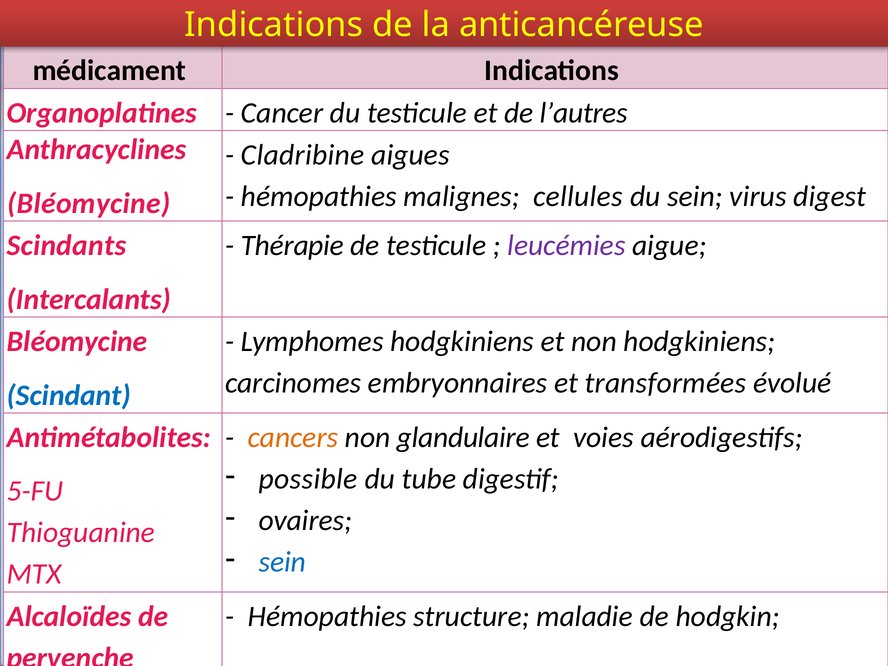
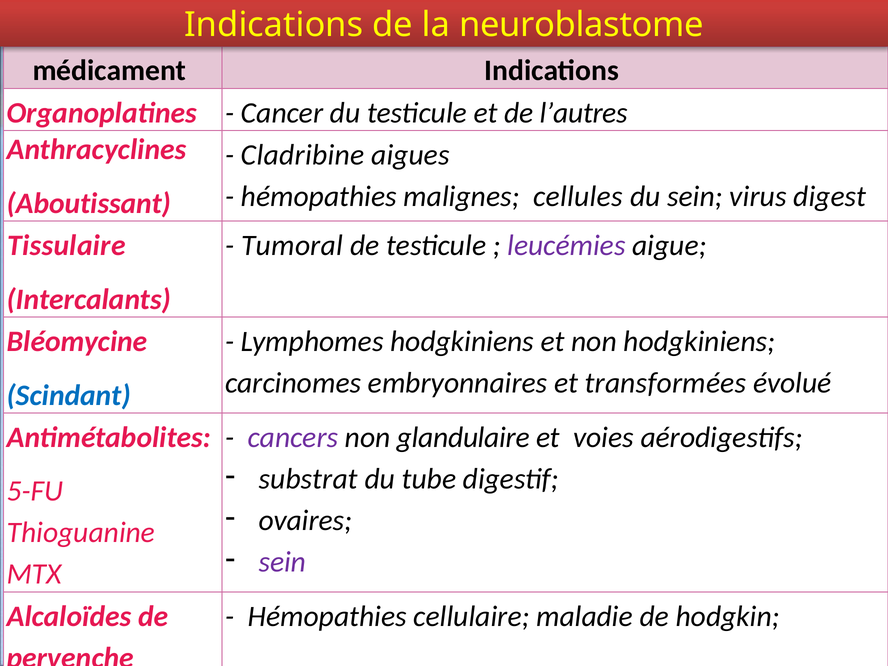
anticancéreuse: anticancéreuse -> neuroblastome (581, 25)
Bléomycine: Bléomycine -> Aboutissant (89, 203)
Scindants: Scindants -> Tissulaire (66, 245)
Thérapie: Thérapie -> Tumoral (292, 245)
cancers colour: orange -> purple (293, 437)
possible: possible -> substrat (308, 479)
sein colour: blue -> purple (282, 562)
structure: structure -> cellulaire (471, 616)
